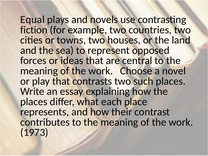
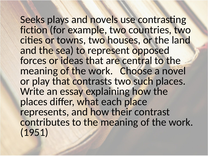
Equal: Equal -> Seeks (33, 20)
1973: 1973 -> 1951 (34, 132)
